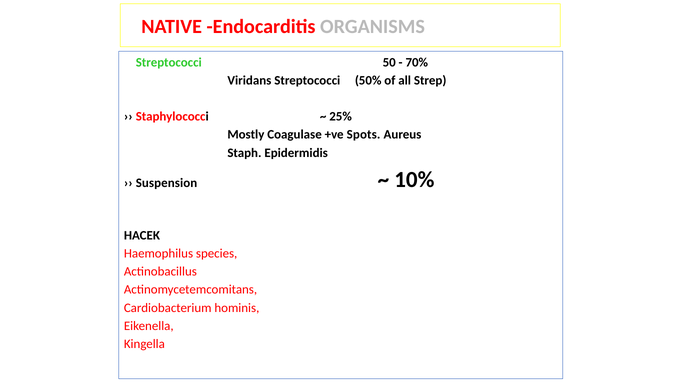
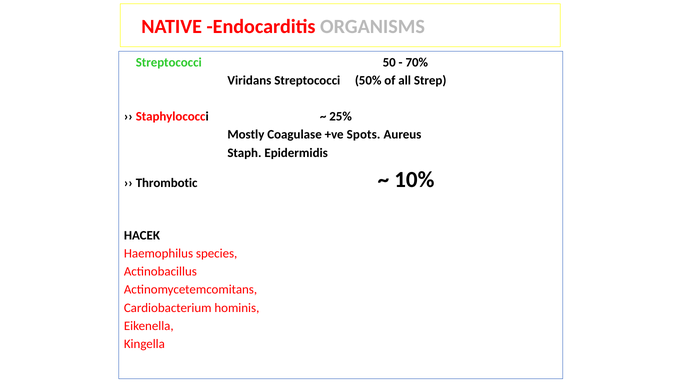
Suspension: Suspension -> Thrombotic (167, 183)
